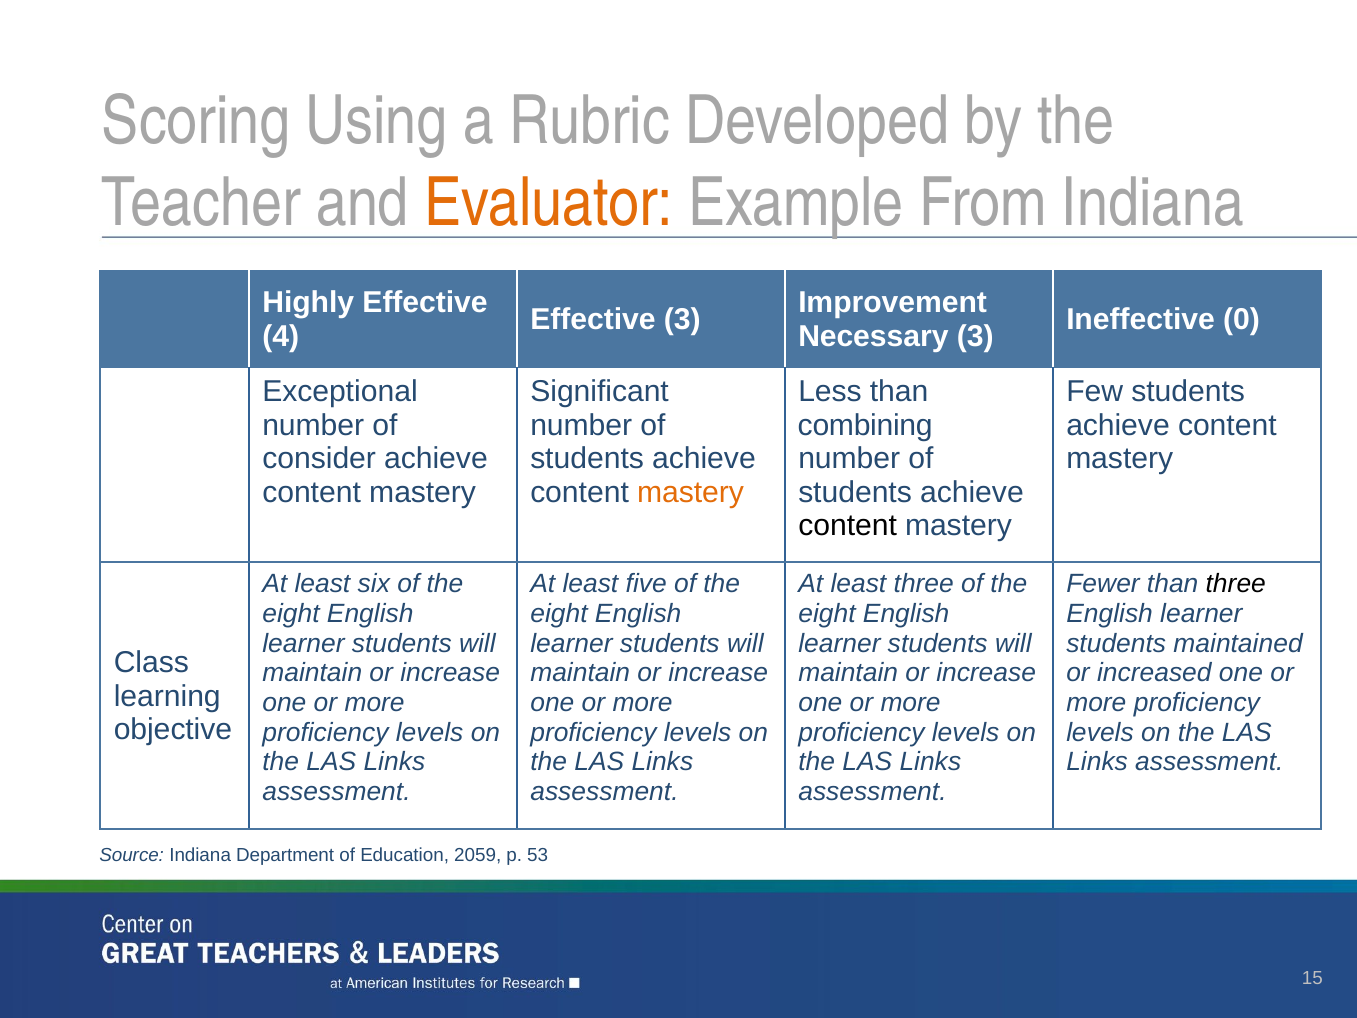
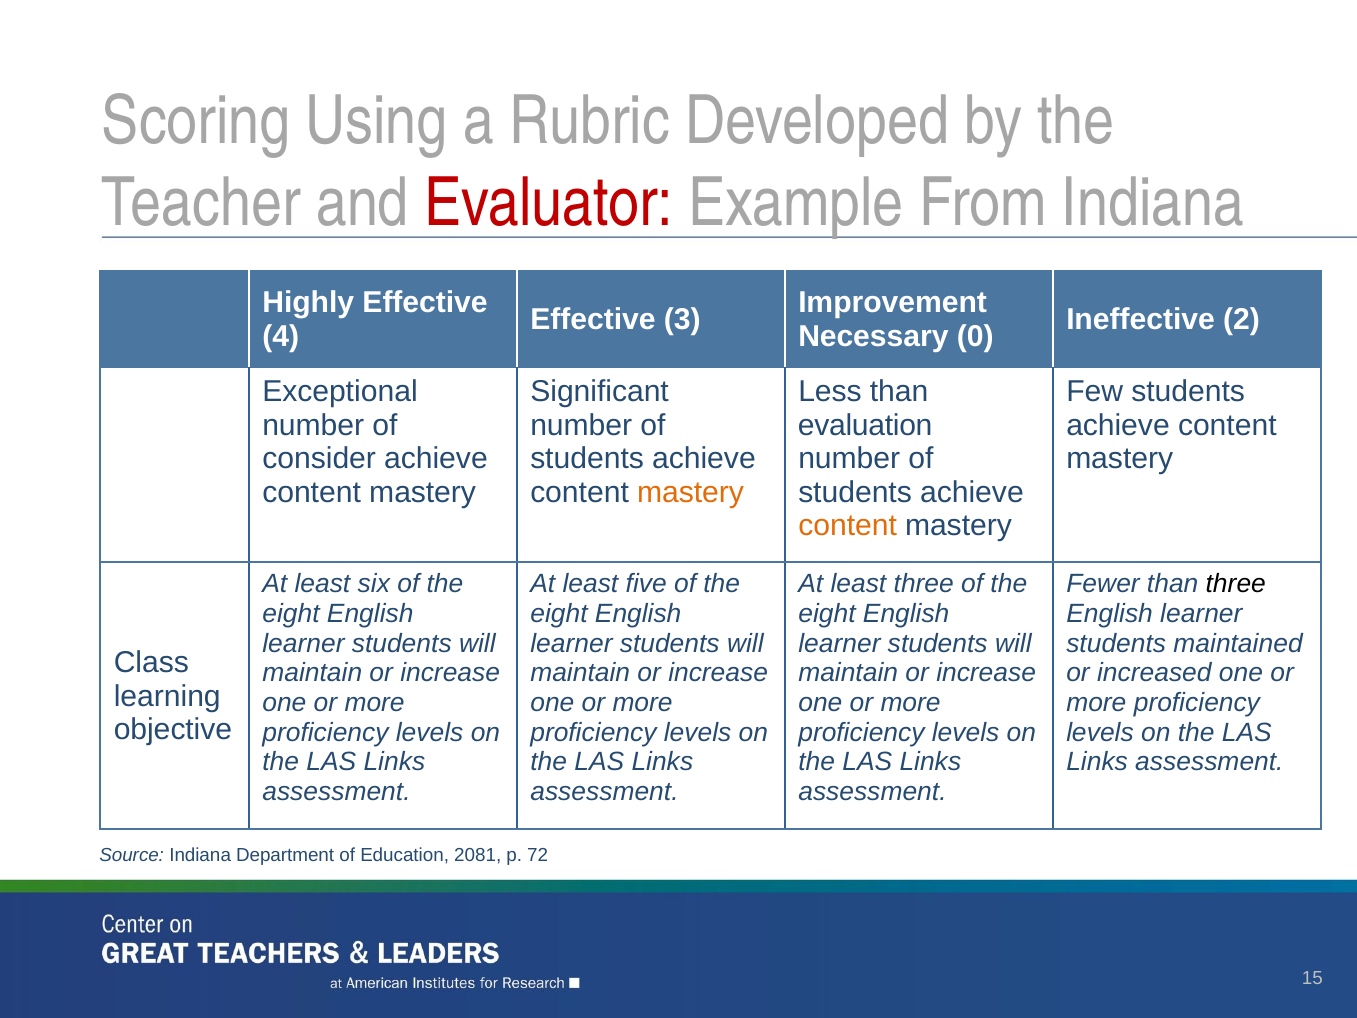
Evaluator colour: orange -> red (549, 203)
0: 0 -> 2 (1242, 320)
Necessary 3: 3 -> 0 (975, 336)
combining: combining -> evaluation (865, 425)
content colour: black -> orange (848, 525)
2059: 2059 -> 2081 (478, 855)
53: 53 -> 72 (538, 855)
